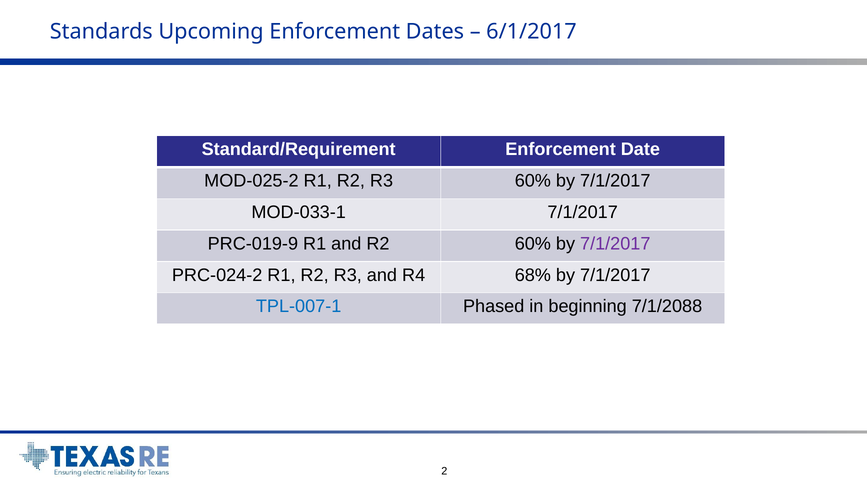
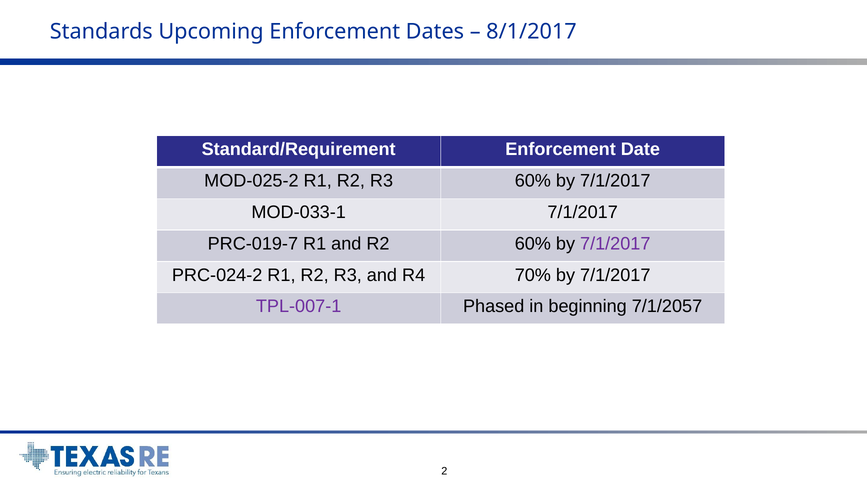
6/1/2017: 6/1/2017 -> 8/1/2017 (531, 31)
PRC-019-9: PRC-019-9 -> PRC-019-7 (253, 244)
68%: 68% -> 70% (533, 275)
TPL-007-1 colour: blue -> purple (299, 306)
7/1/2088: 7/1/2088 -> 7/1/2057 (667, 306)
